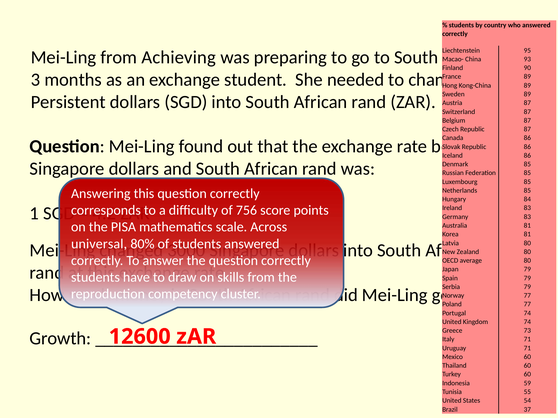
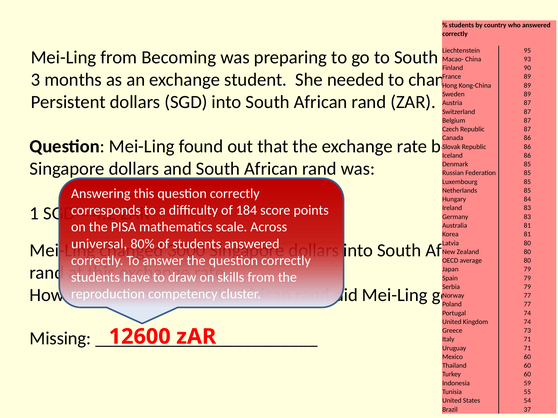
Achieving: Achieving -> Becoming (179, 57)
756: 756 -> 184 (246, 211)
Growth: Growth -> Missing (60, 339)
